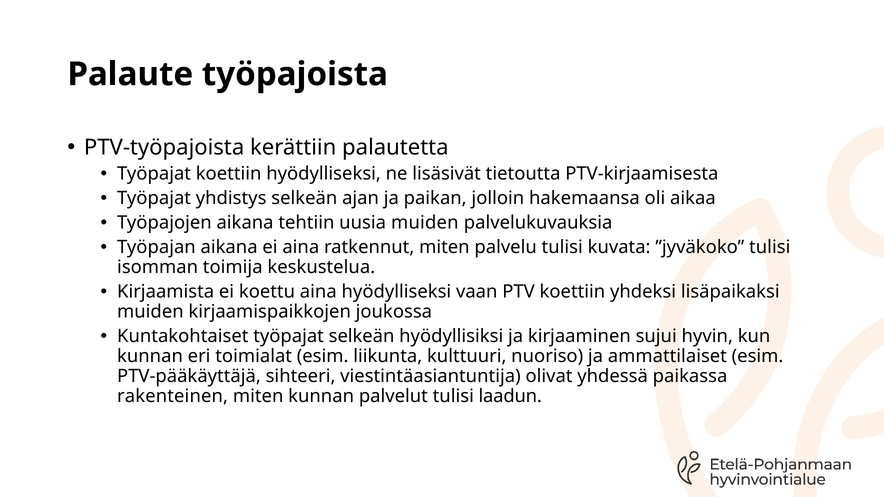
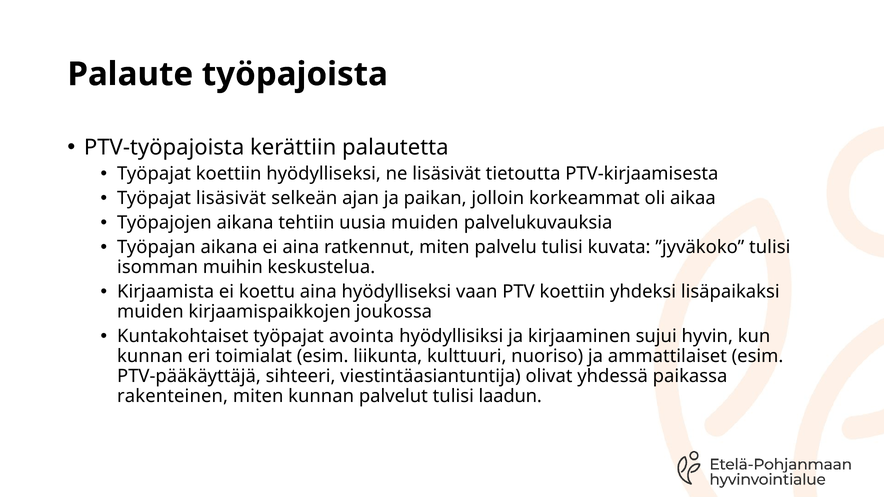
Työpajat yhdistys: yhdistys -> lisäsivät (231, 199)
hakemaansa: hakemaansa -> korkeammat (584, 199)
toimija: toimija -> muihin (233, 267)
työpajat selkeän: selkeän -> avointa (361, 336)
